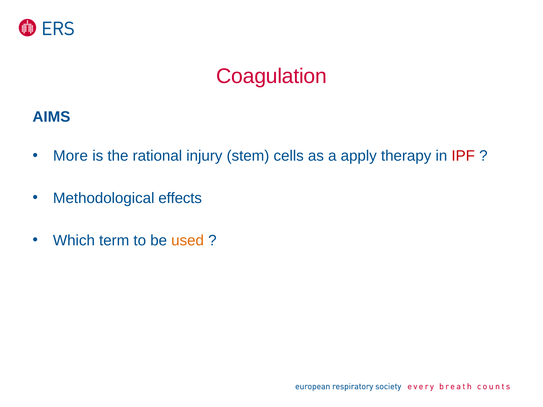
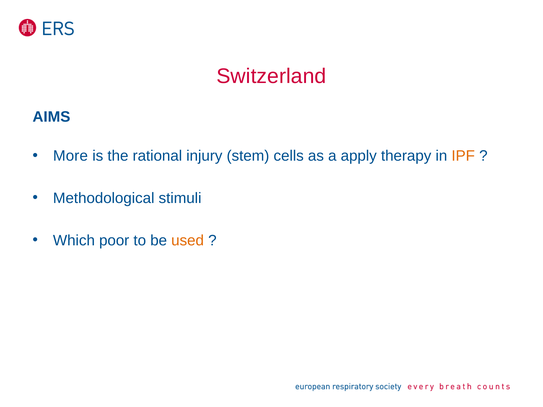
Coagulation: Coagulation -> Switzerland (271, 76)
IPF colour: red -> orange (463, 156)
effects: effects -> stimuli (180, 198)
term: term -> poor (114, 241)
